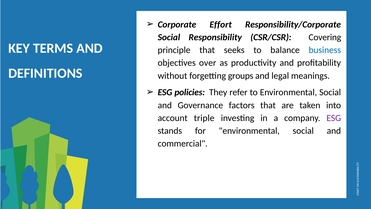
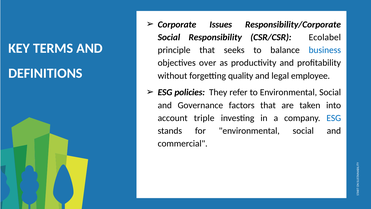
Effort: Effort -> Issues (221, 24)
Covering: Covering -> Ecolabel (325, 37)
groups: groups -> quality (241, 76)
meanings: meanings -> employee (310, 76)
ESG colour: purple -> blue (334, 118)
